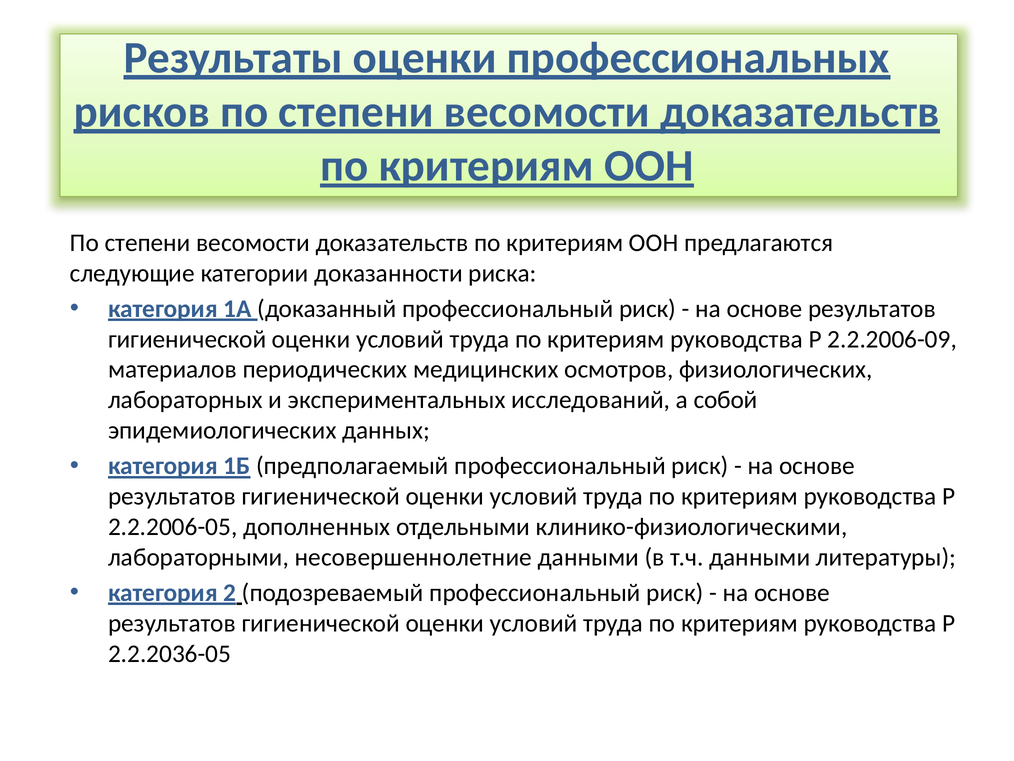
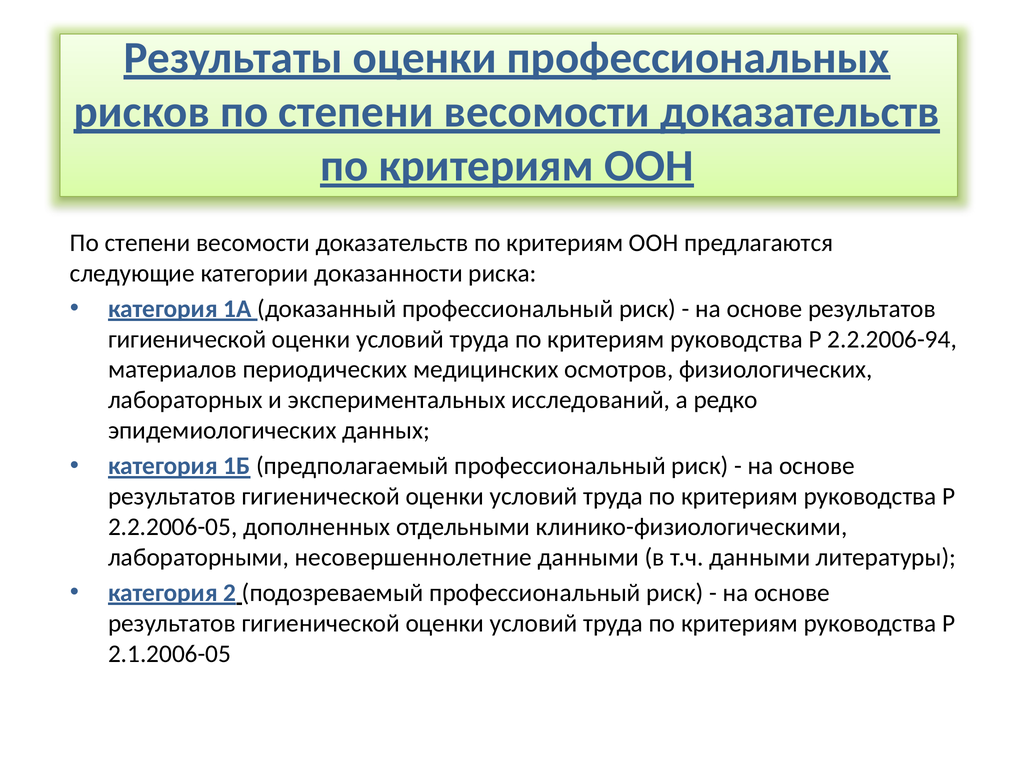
2.2.2006-09: 2.2.2006-09 -> 2.2.2006-94 (892, 339)
собой: собой -> редко (726, 400)
2.2.2036-05: 2.2.2036-05 -> 2.1.2006-05 (170, 653)
